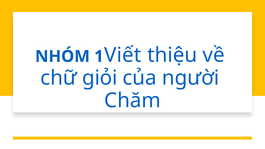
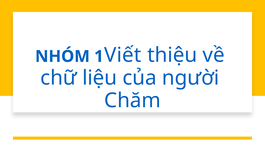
giỏi: giỏi -> liệu (100, 78)
